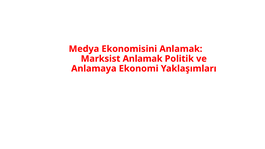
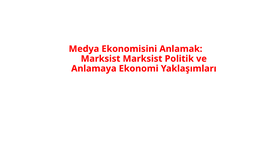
Marksist Anlamak: Anlamak -> Marksist (143, 59)
